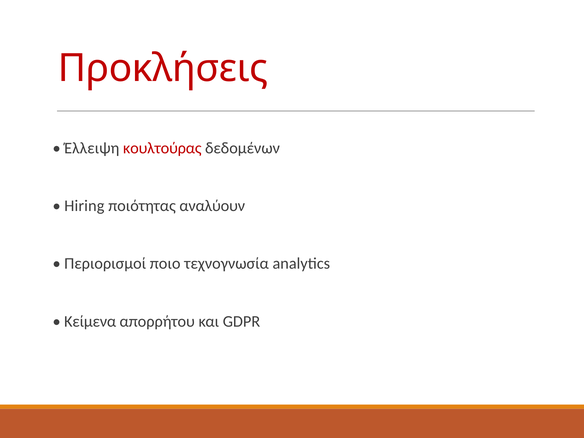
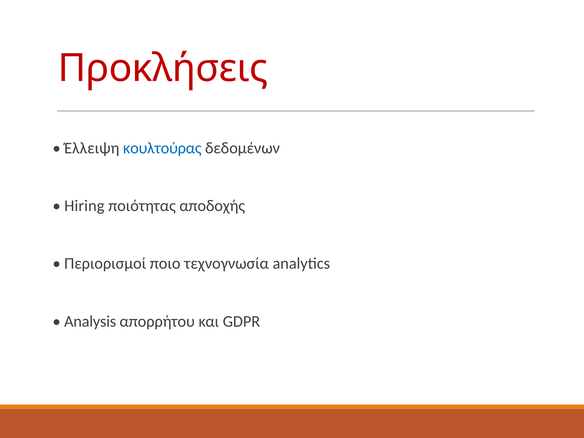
κουλτούρας colour: red -> blue (162, 148)
αναλύουν: αναλύουν -> αποδοχής (212, 206)
Κείμενα: Κείμενα -> Analysis (90, 321)
